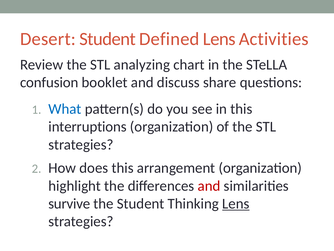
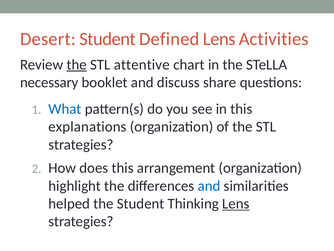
the underline: none -> present (77, 65)
analyzing: analyzing -> attentive (142, 65)
confusion: confusion -> necessary (49, 82)
interruptions: interruptions -> explanations (87, 126)
and colour: red -> blue (209, 186)
survive: survive -> helped (69, 203)
